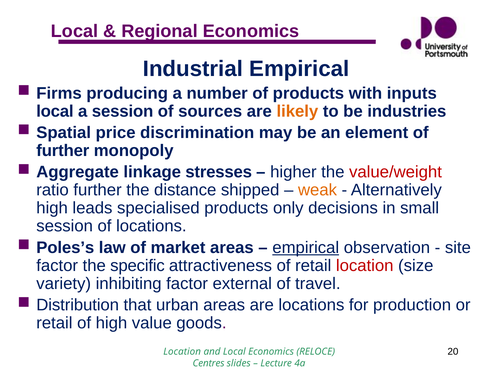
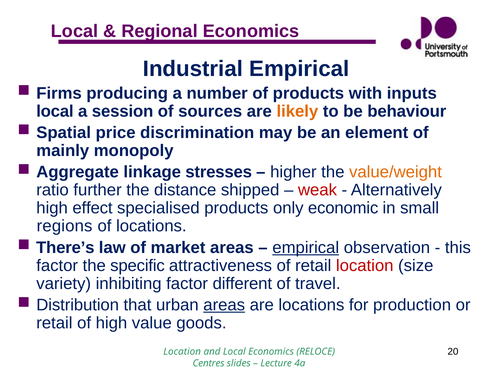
industries: industries -> behaviour (407, 111)
further: further -> mainly (63, 151)
value/weight colour: red -> orange (396, 172)
weak colour: orange -> red (318, 190)
leads: leads -> effect (93, 208)
decisions: decisions -> economic (343, 208)
session: session -> regions (65, 226)
Poles’s: Poles’s -> There’s (65, 247)
site: site -> this (458, 247)
external: external -> different (242, 283)
areas underline: none -> present (224, 305)
